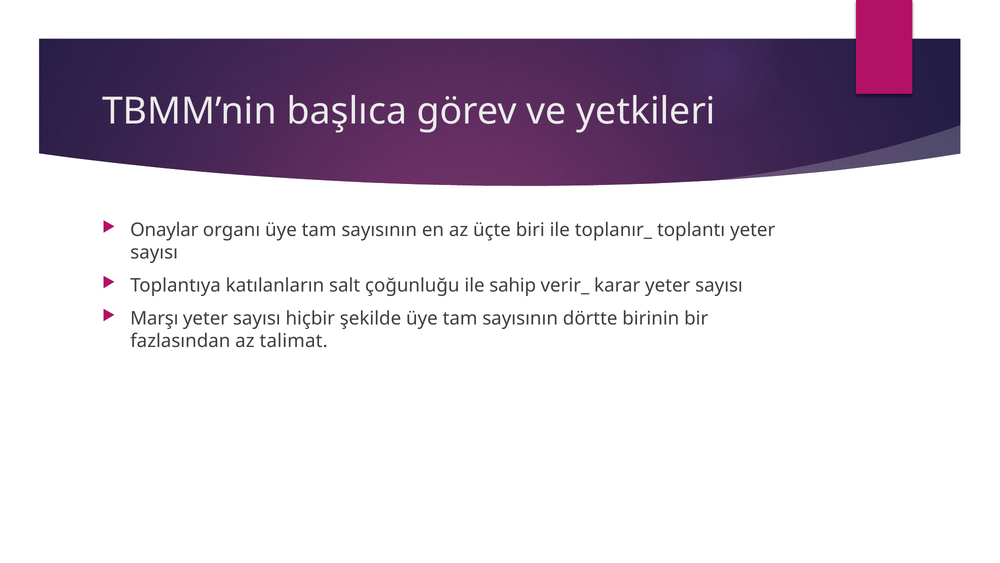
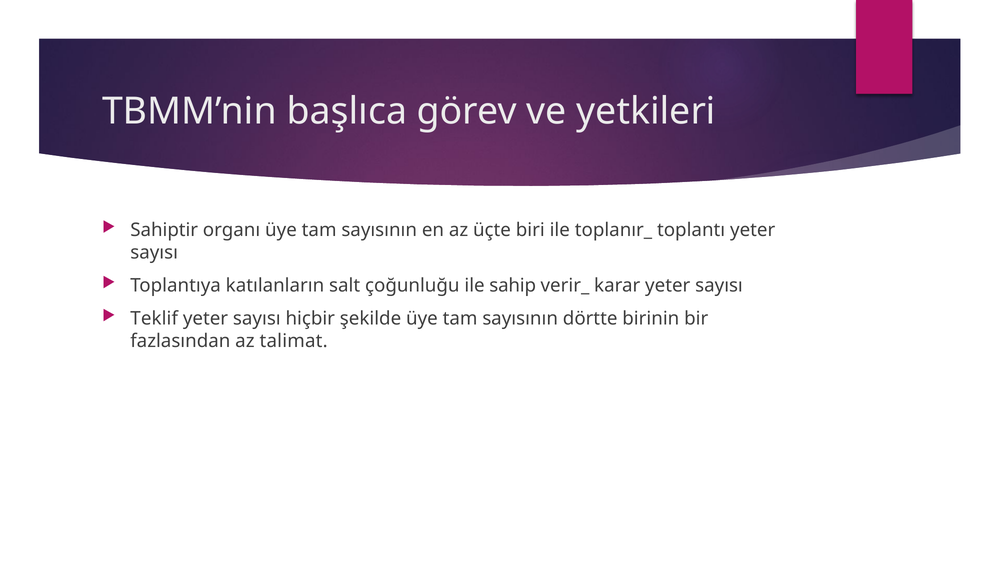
Onaylar: Onaylar -> Sahiptir (164, 230)
Marşı: Marşı -> Teklif (154, 318)
